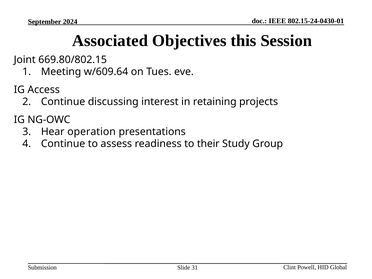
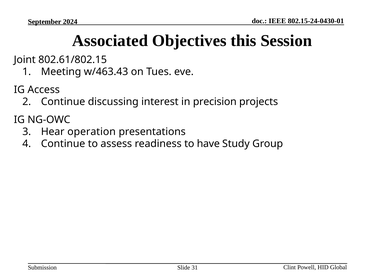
669.80/802.15: 669.80/802.15 -> 802.61/802.15 (73, 60)
w/609.64: w/609.64 -> w/463.43 (106, 72)
retaining: retaining -> precision (215, 102)
their: their -> have (208, 144)
